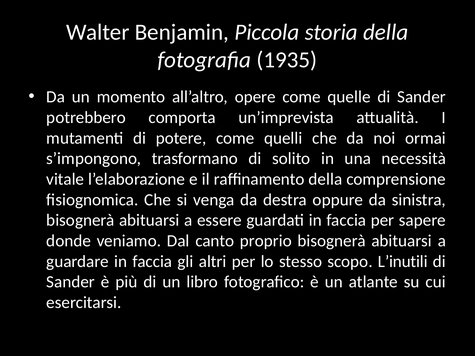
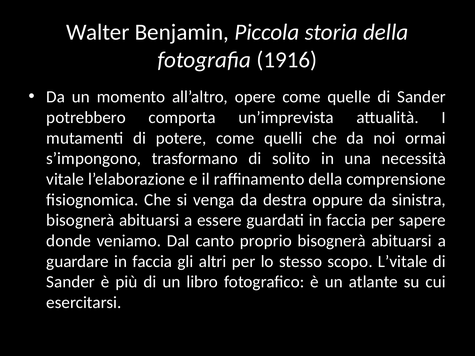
1935: 1935 -> 1916 (287, 60)
L’inutili: L’inutili -> L’vitale (403, 262)
